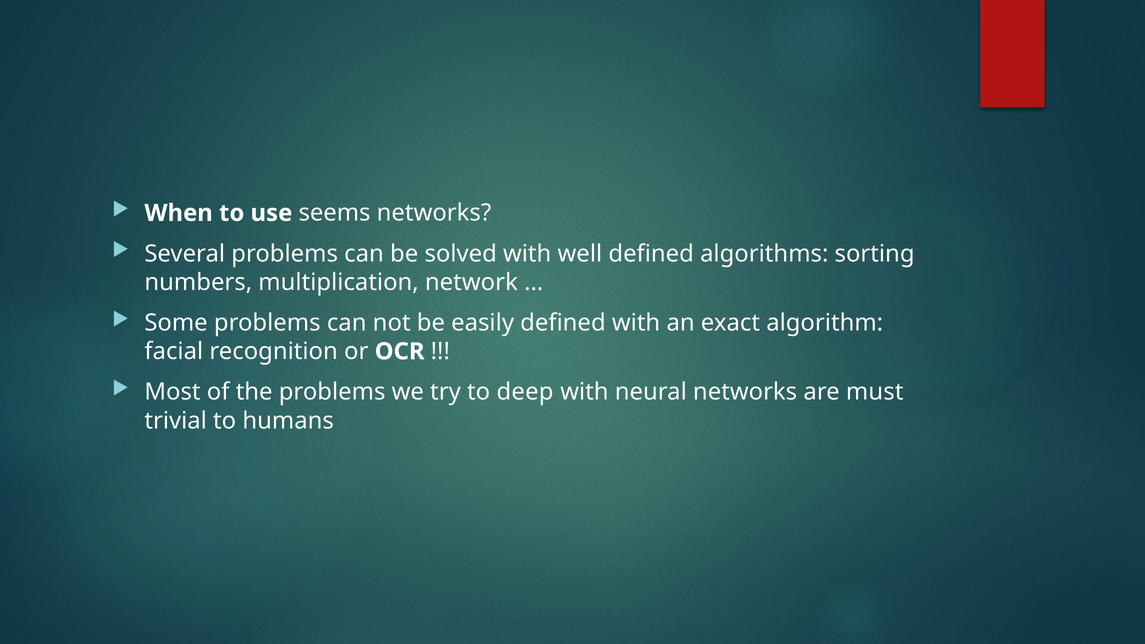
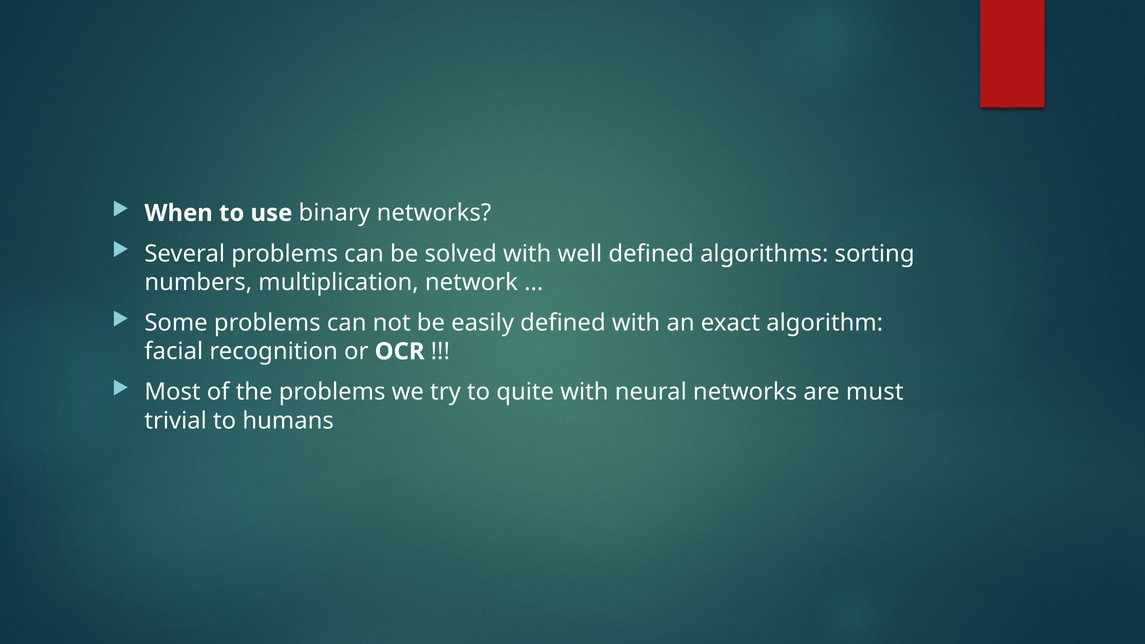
seems: seems -> binary (334, 213)
deep: deep -> quite (525, 392)
